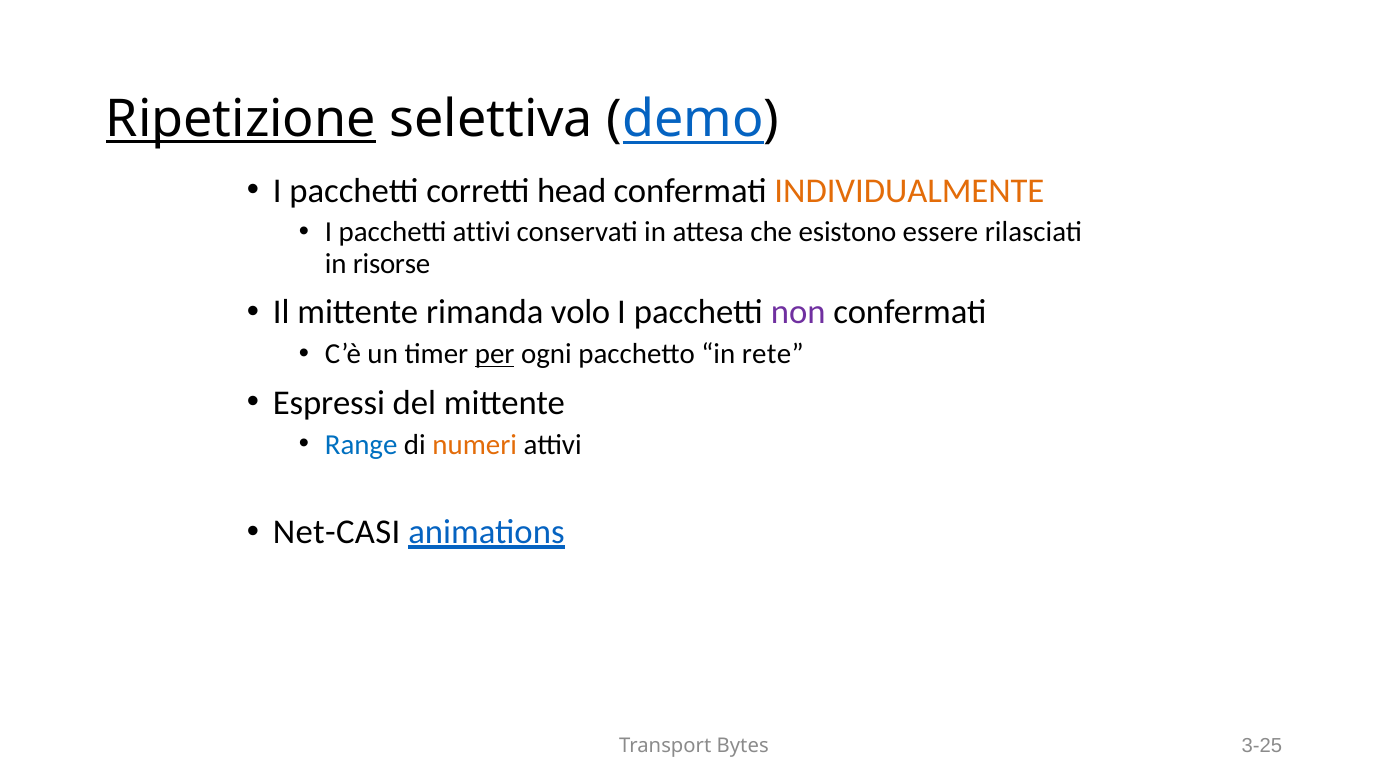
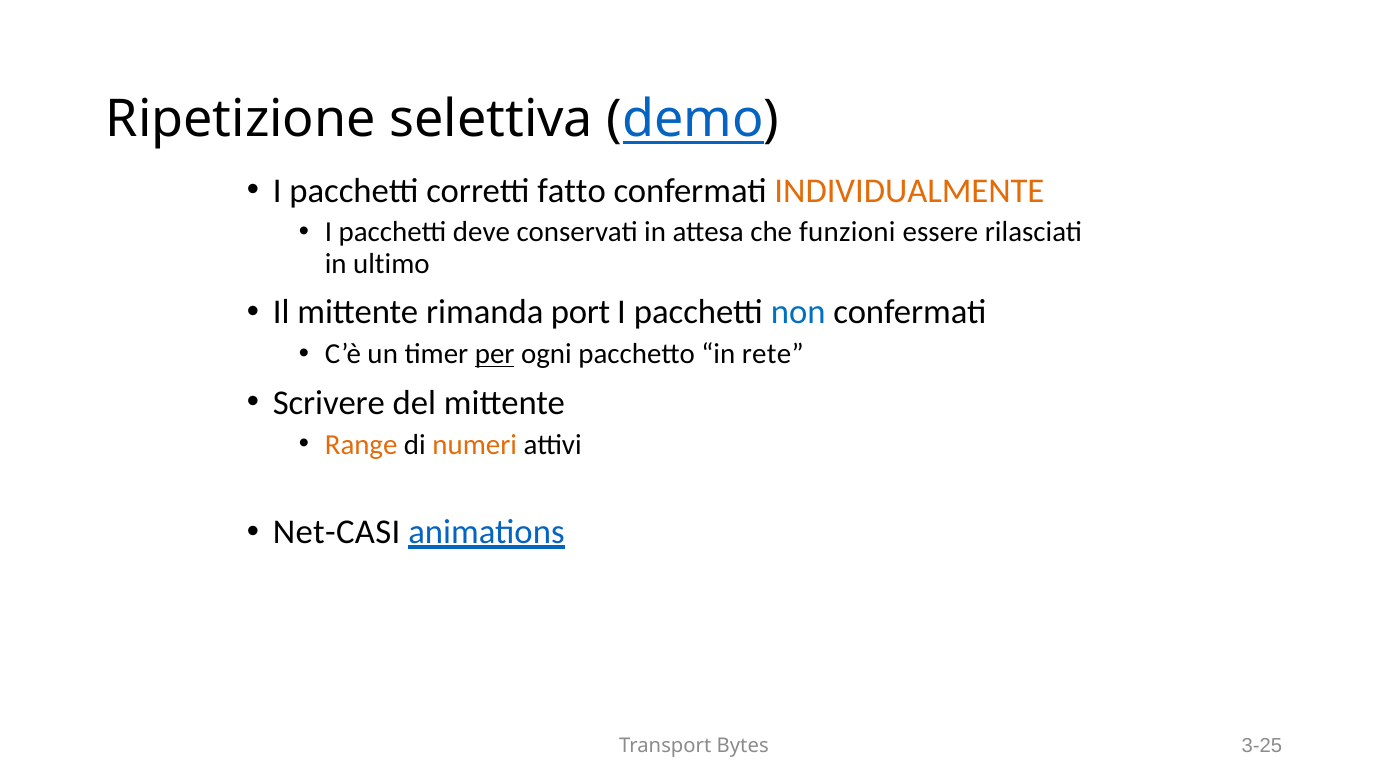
Ripetizione underline: present -> none (241, 119)
head: head -> fatto (572, 191)
pacchetti attivi: attivi -> deve (481, 232)
esistono: esistono -> funzioni (847, 232)
risorse: risorse -> ultimo (391, 264)
volo: volo -> port (581, 312)
non colour: purple -> blue (798, 312)
Espressi: Espressi -> Scrivere (329, 403)
Range colour: blue -> orange (361, 444)
